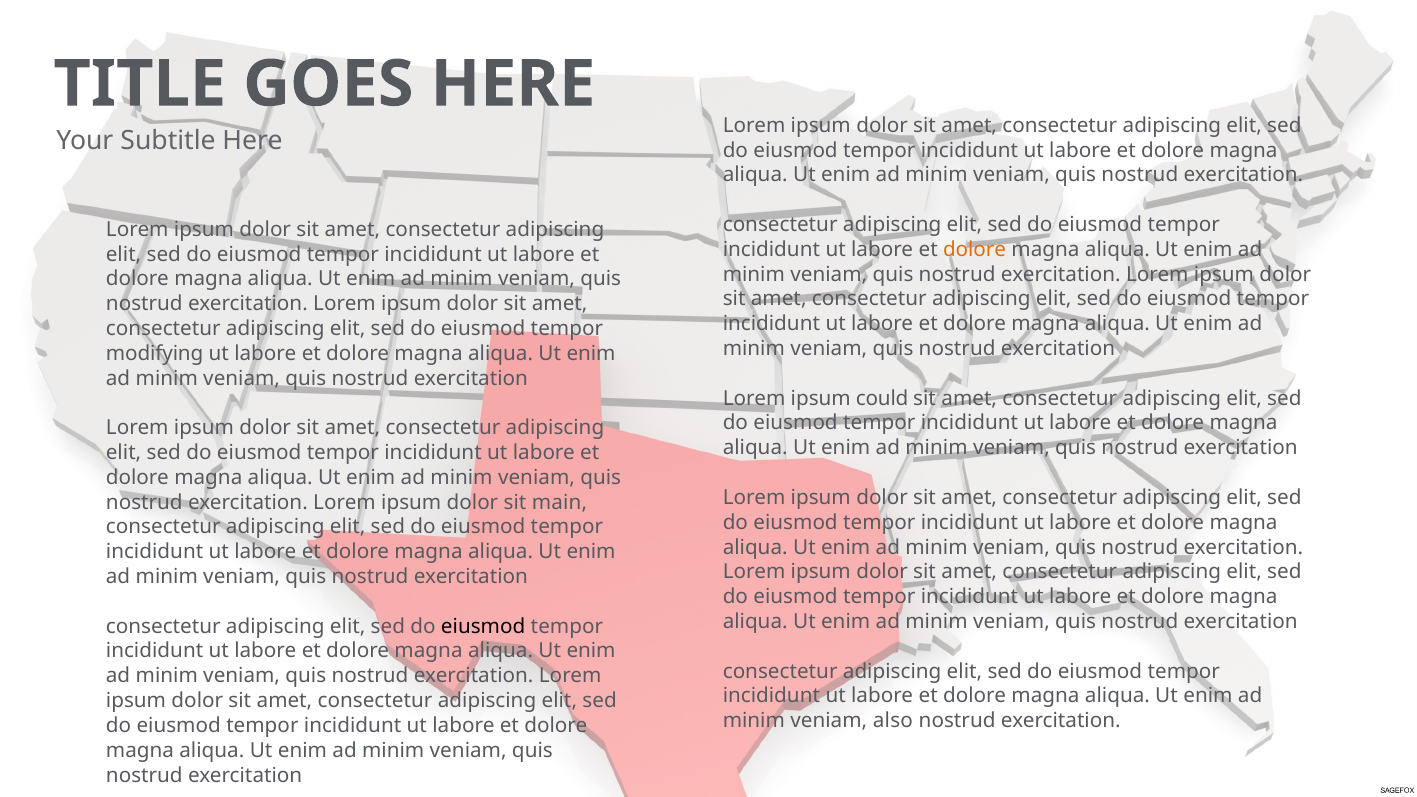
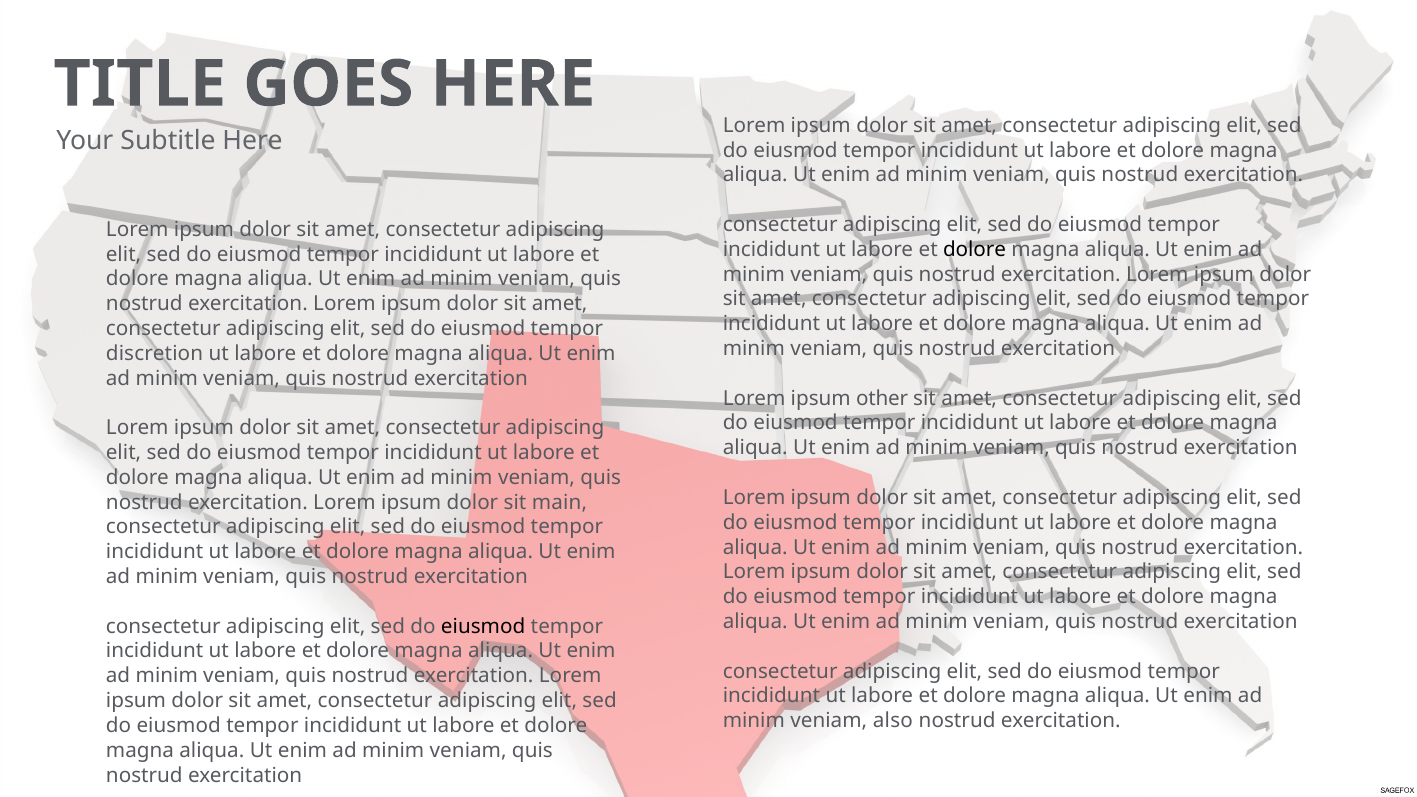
dolore colour: orange -> black (975, 249)
modifying: modifying -> discretion (155, 353)
could: could -> other (882, 398)
